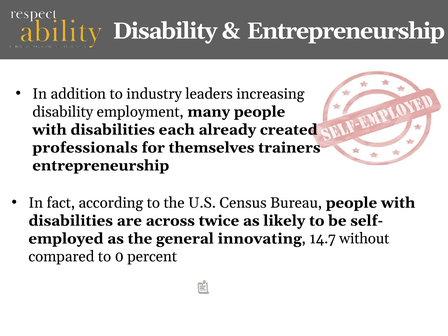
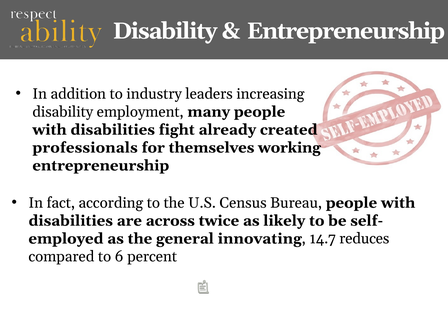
each: each -> fight (177, 130)
trainers: trainers -> working (289, 148)
without: without -> reduces (364, 239)
0: 0 -> 6 (119, 257)
